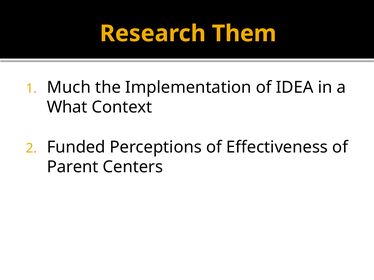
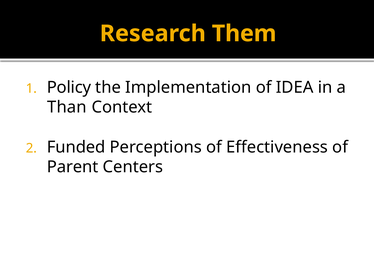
Much: Much -> Policy (69, 87)
What: What -> Than (67, 107)
